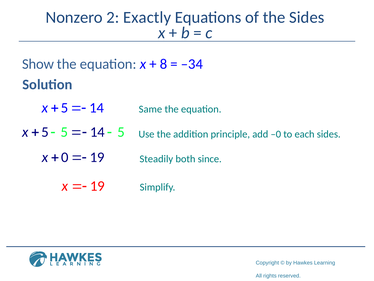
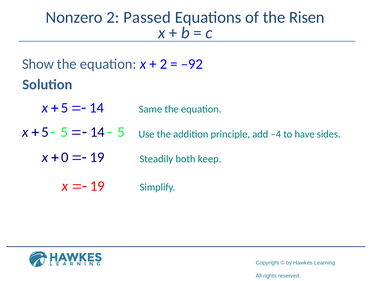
Exactly: Exactly -> Passed (147, 17)
the Sides: Sides -> Risen (307, 17)
8: 8 -> 2 (164, 64)
–34: –34 -> –92 (192, 64)
–0: –0 -> –4 (276, 134)
each: each -> have (305, 134)
since: since -> keep (210, 159)
